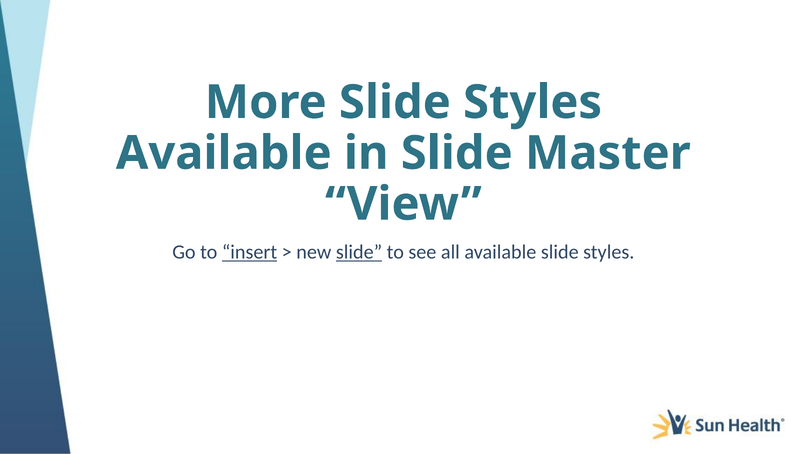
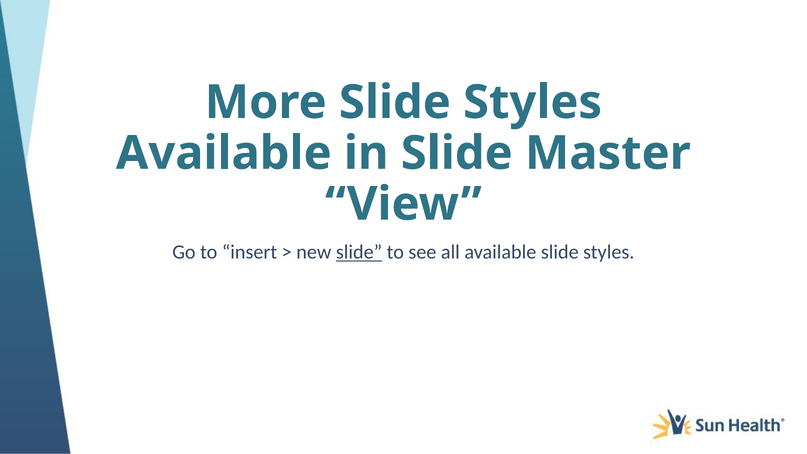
insert underline: present -> none (250, 252)
